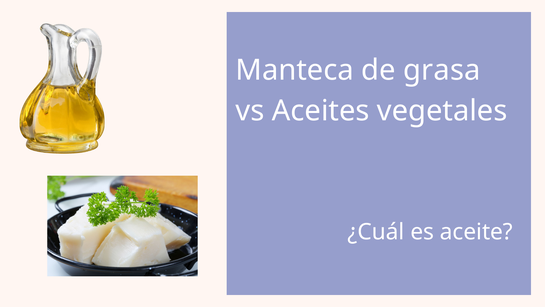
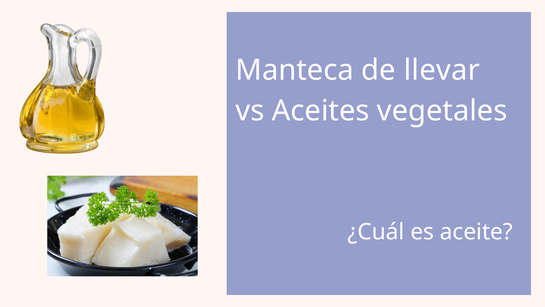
grasa: grasa -> llevar (442, 70)
